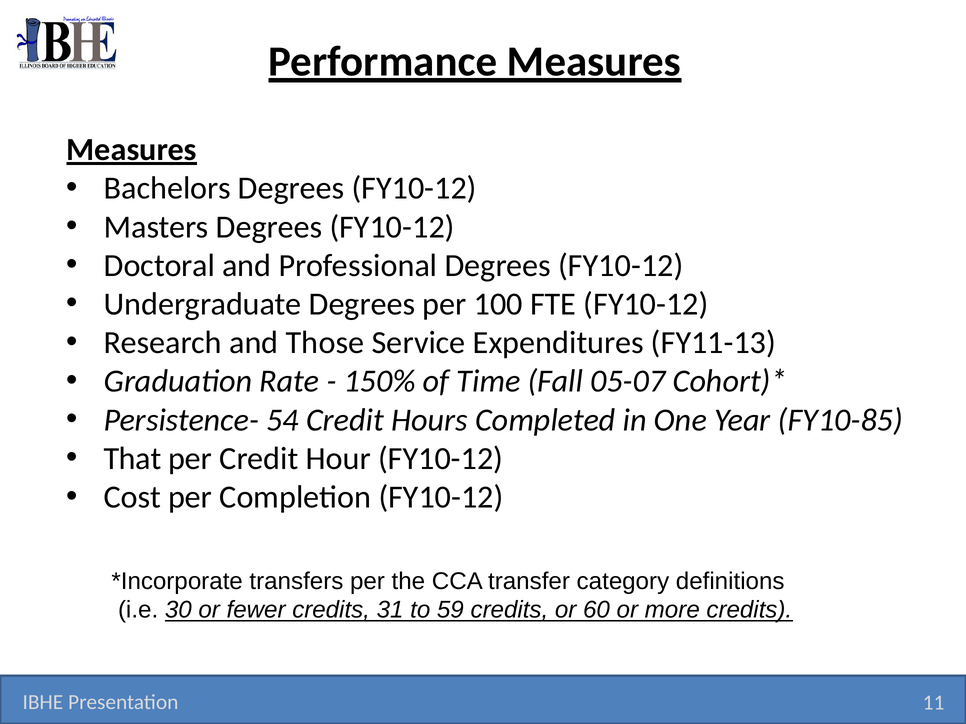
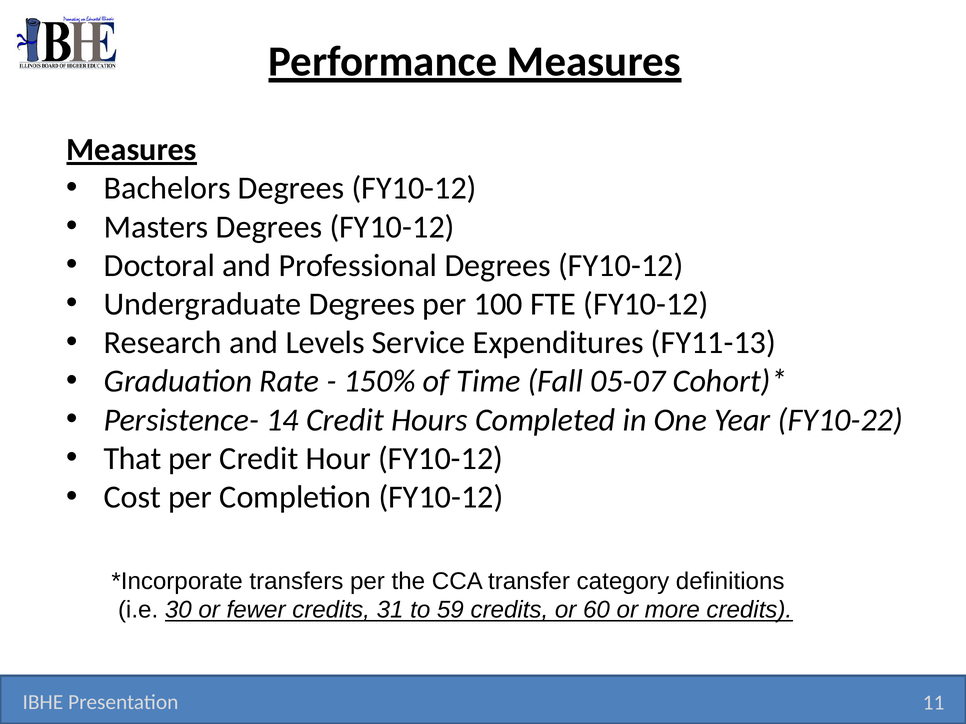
Those: Those -> Levels (325, 343)
54: 54 -> 14 (282, 420)
FY10-85: FY10-85 -> FY10-22 (840, 420)
